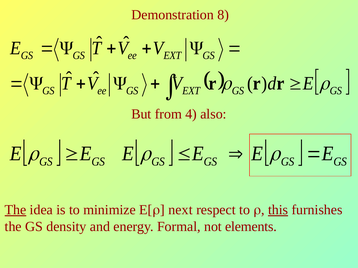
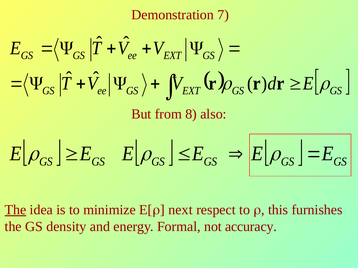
8: 8 -> 7 (223, 15)
4: 4 -> 8 (191, 114)
this underline: present -> none (278, 210)
elements: elements -> accuracy (251, 227)
